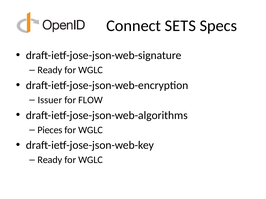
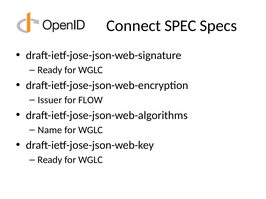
SETS: SETS -> SPEC (180, 26)
Pieces: Pieces -> Name (50, 130)
